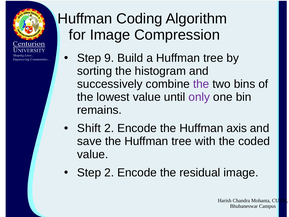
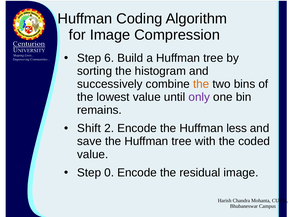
9: 9 -> 6 (109, 58)
the colour: purple -> orange (201, 84)
axis: axis -> less (237, 128)
Step 2: 2 -> 0 (109, 172)
